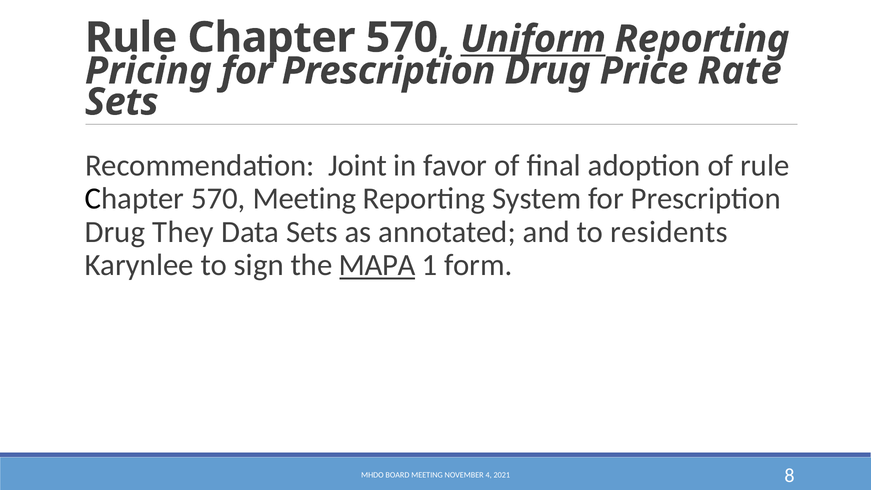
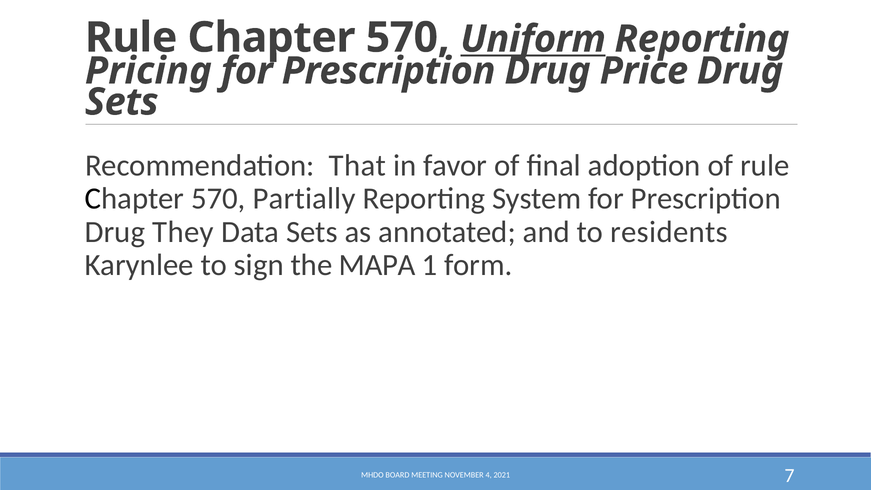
Price Rate: Rate -> Drug (740, 71)
Joint: Joint -> That (357, 165)
570 Meeting: Meeting -> Partially (304, 199)
MAPA underline: present -> none (377, 265)
8: 8 -> 7 (790, 476)
